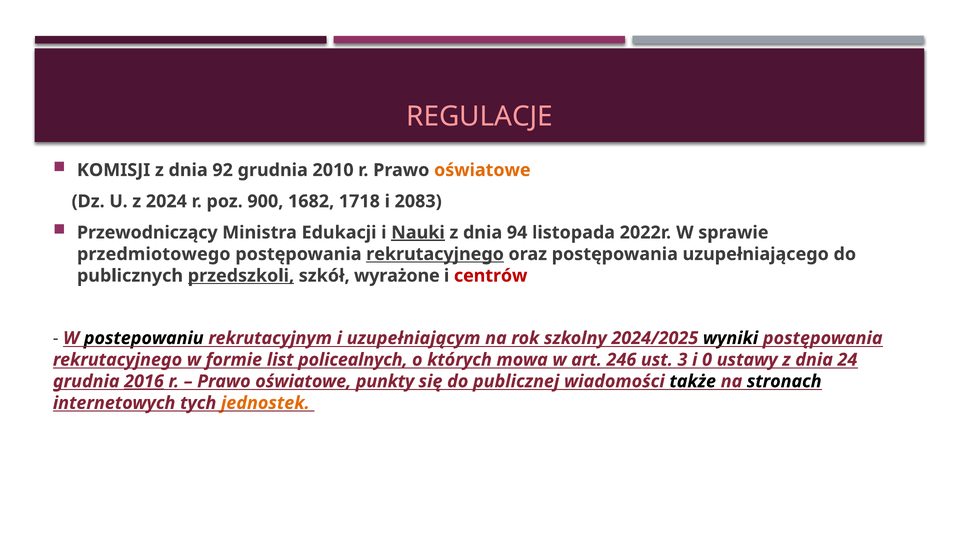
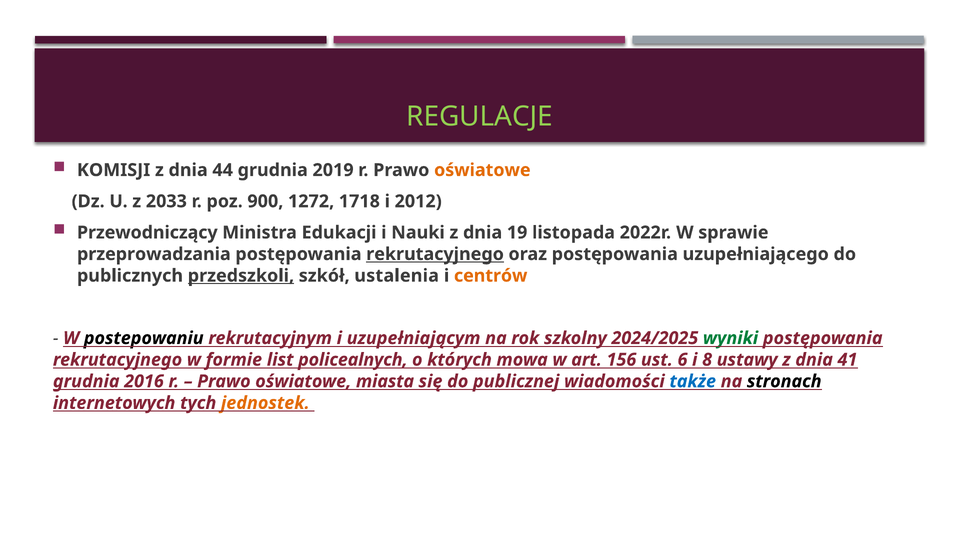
REGULACJE colour: pink -> light green (479, 116)
92: 92 -> 44 (223, 170)
2010: 2010 -> 2019 (333, 170)
2024: 2024 -> 2033 (166, 201)
1682: 1682 -> 1272 (311, 201)
2083: 2083 -> 2012 (418, 201)
Nauki underline: present -> none (418, 232)
94: 94 -> 19 (517, 232)
przedmiotowego: przedmiotowego -> przeprowadzania (154, 254)
wyrażone: wyrażone -> ustalenia (397, 275)
centrów colour: red -> orange (491, 275)
wyniki colour: black -> green (731, 338)
246: 246 -> 156 (621, 359)
3: 3 -> 6 (683, 359)
0: 0 -> 8 (707, 359)
24: 24 -> 41 (847, 359)
2016 underline: present -> none (144, 381)
punkty: punkty -> miasta (385, 381)
także colour: black -> blue (693, 381)
